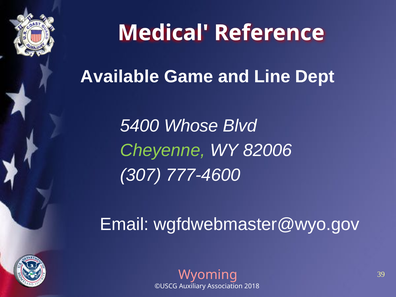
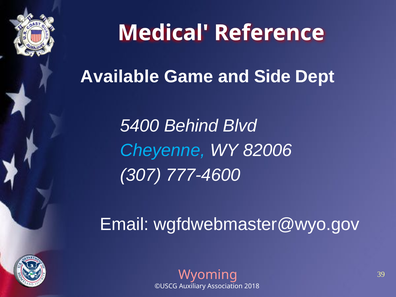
Line: Line -> Side (272, 76)
Whose: Whose -> Behind (191, 126)
Cheyenne colour: light green -> light blue (163, 150)
